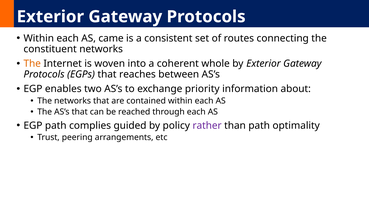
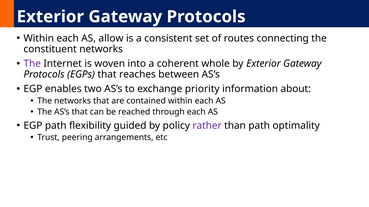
came: came -> allow (111, 38)
The colour: orange -> purple (32, 64)
complies: complies -> flexibility (90, 126)
